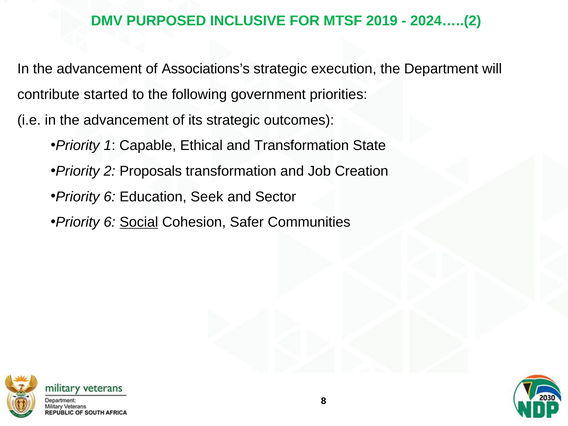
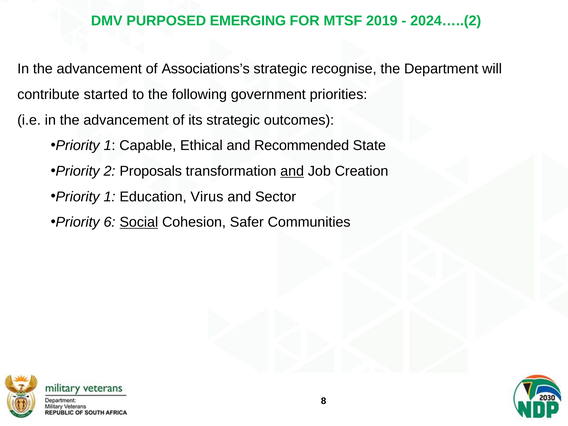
INCLUSIVE: INCLUSIVE -> EMERGING (248, 21)
execution: execution -> recognise (344, 69)
and Transformation: Transformation -> Recommended (302, 146)
and underline: none -> present (292, 171)
6: 6 -> 1 (110, 197)
Seek: Seek -> Virus (207, 197)
